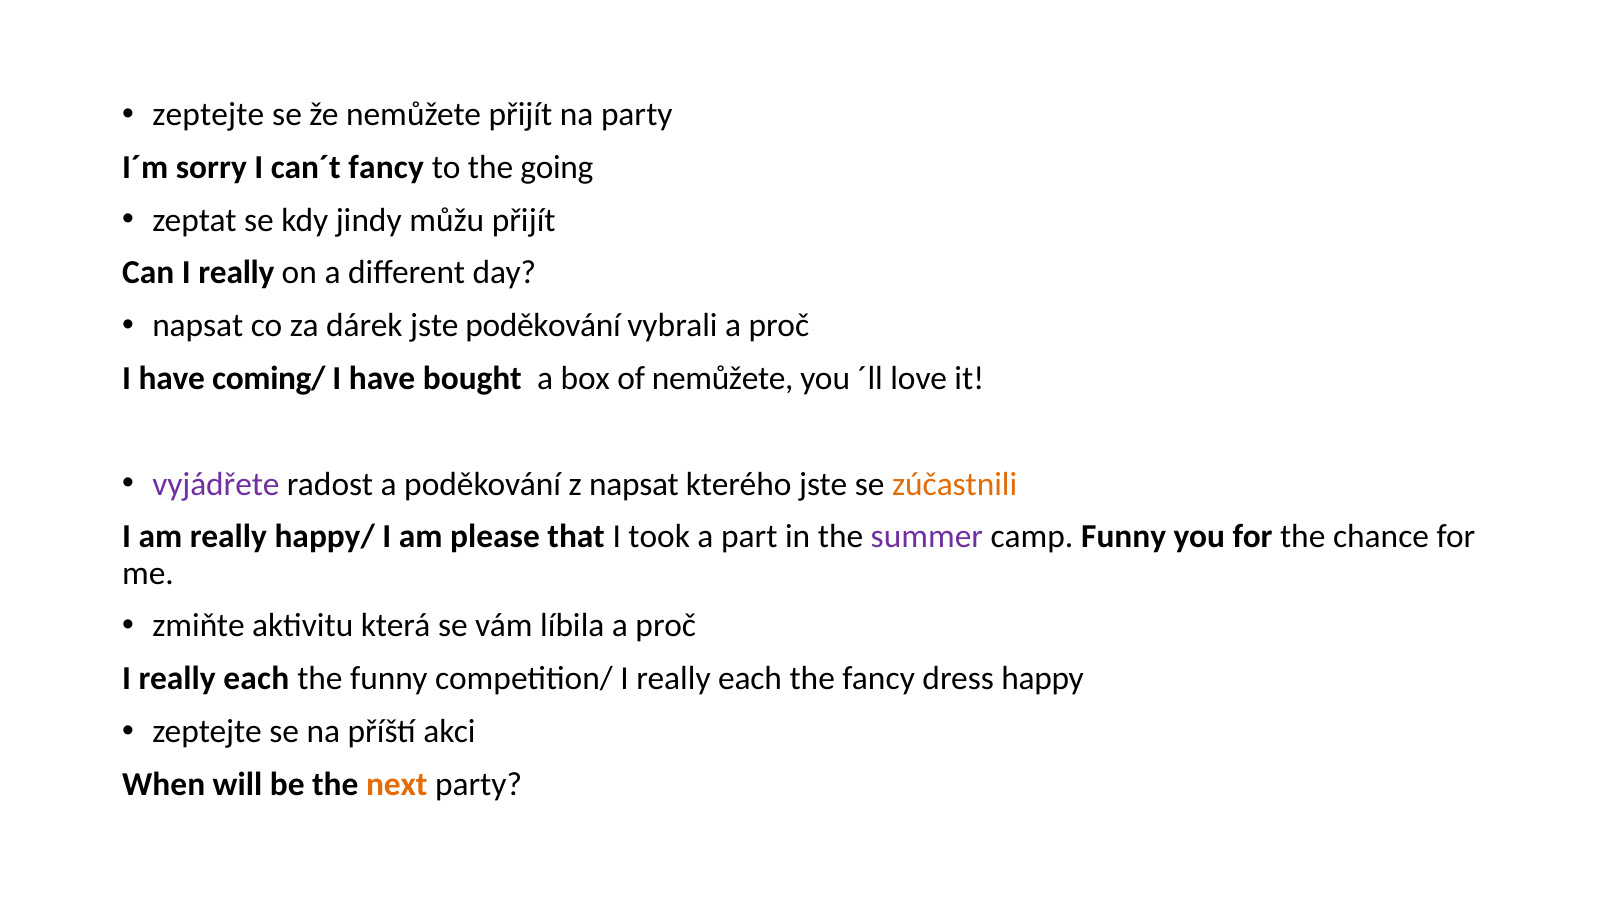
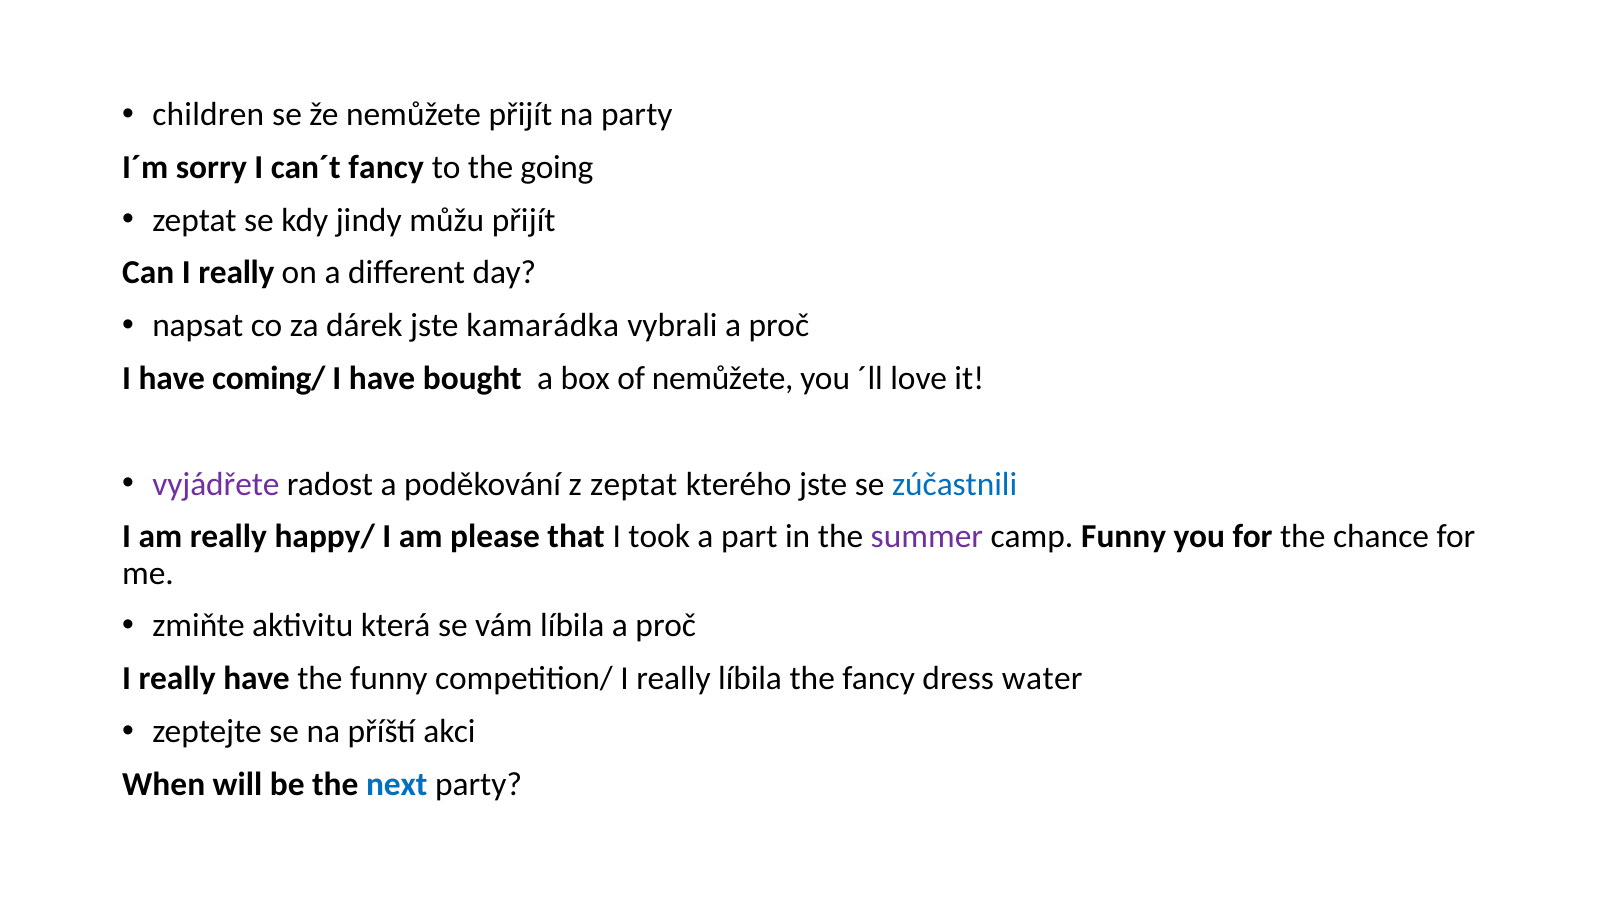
zeptejte: zeptejte -> children (208, 115)
jste poděkování: poděkování -> kamarádka (543, 326)
z napsat: napsat -> zeptat (634, 484)
zúčastnili colour: orange -> blue (955, 484)
each: each -> have (256, 678)
competition/ I really each: each -> líbila (750, 678)
happy: happy -> water (1042, 678)
next colour: orange -> blue (397, 784)
